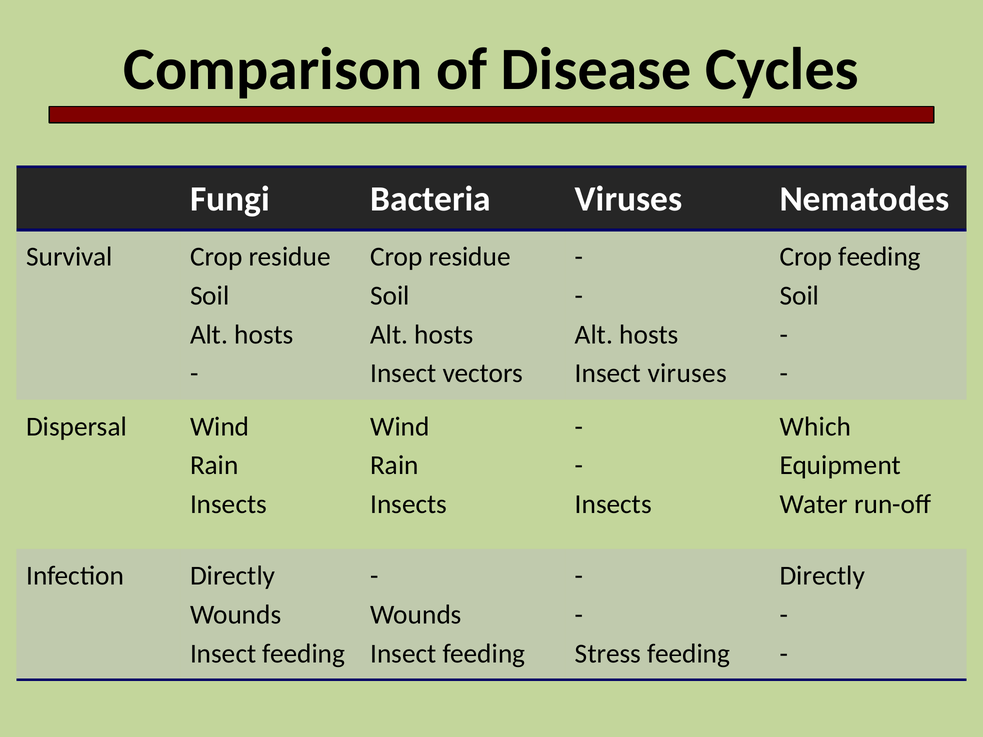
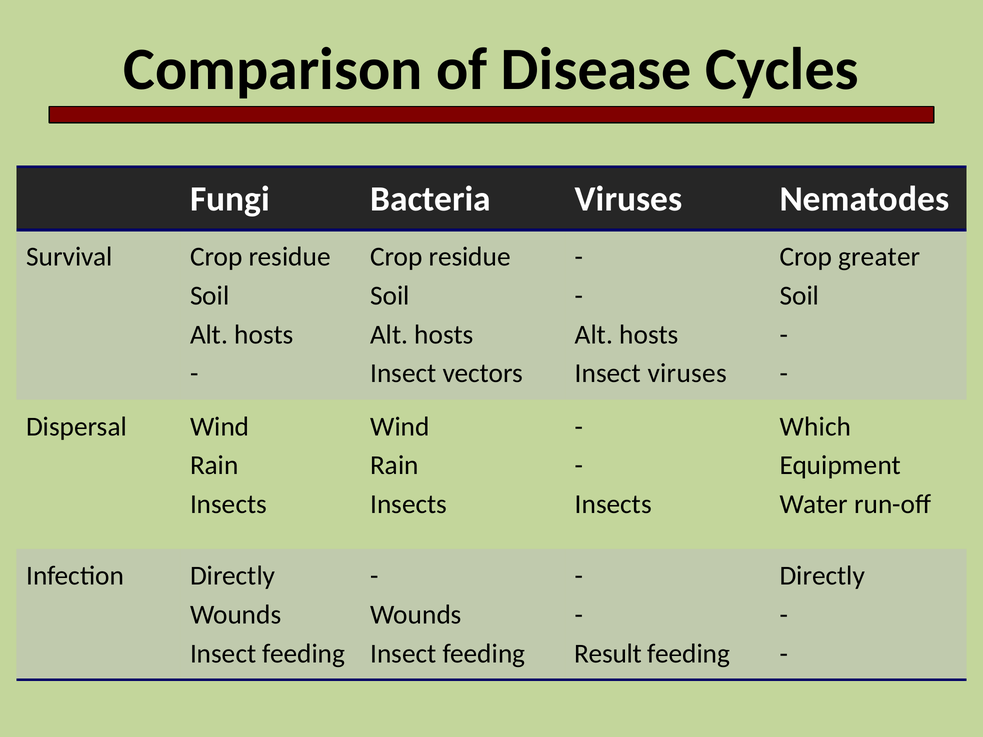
Crop feeding: feeding -> greater (879, 257)
Stress: Stress -> Result (608, 654)
